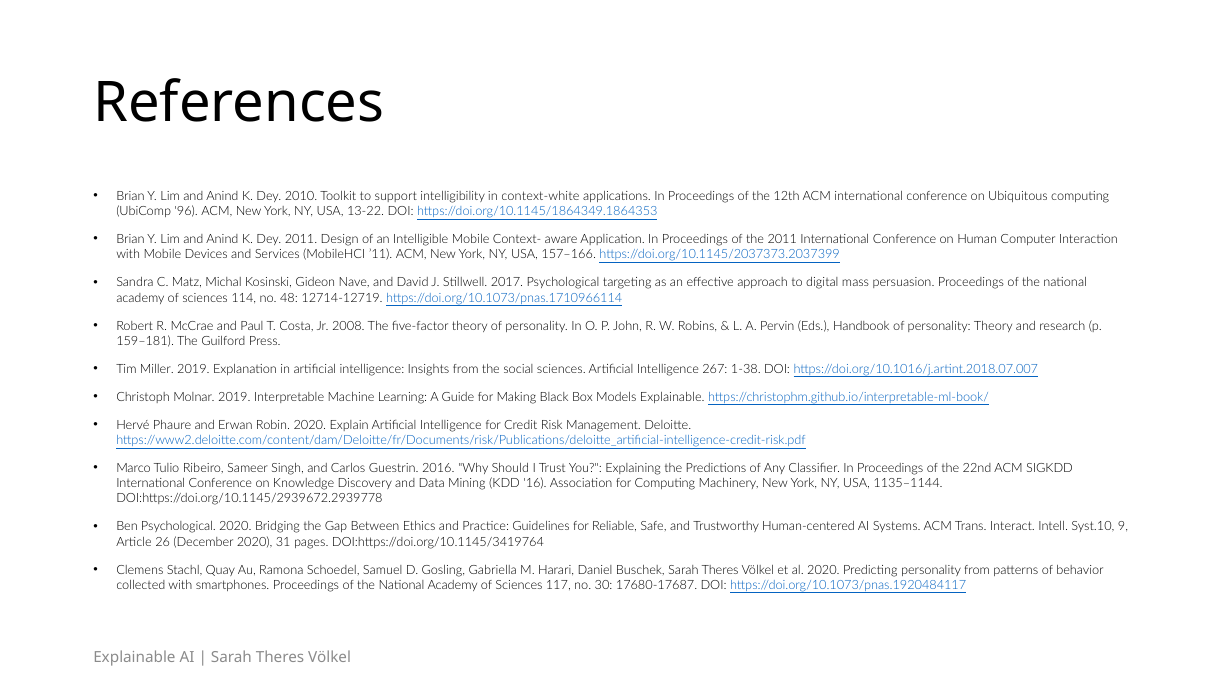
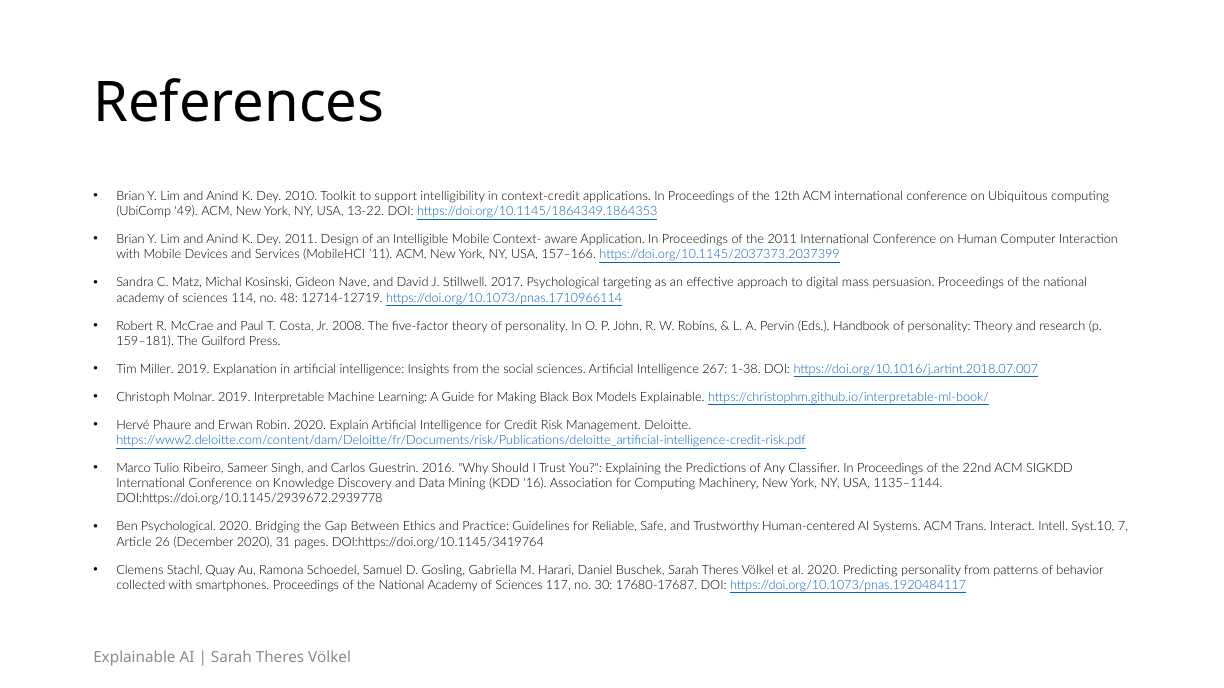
context-white: context-white -> context-credit (540, 196)
96: 96 -> 49 (186, 212)
9: 9 -> 7 (1123, 527)
